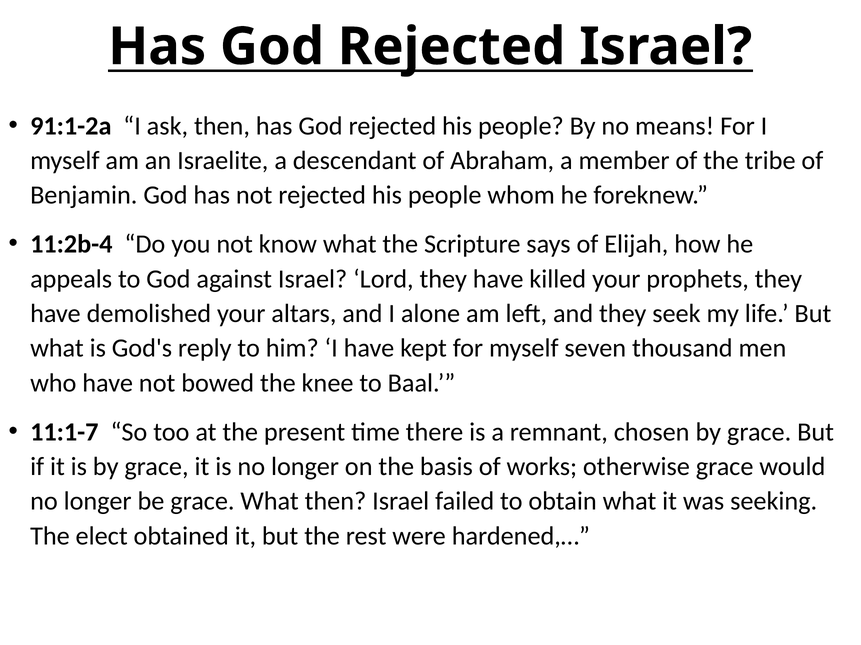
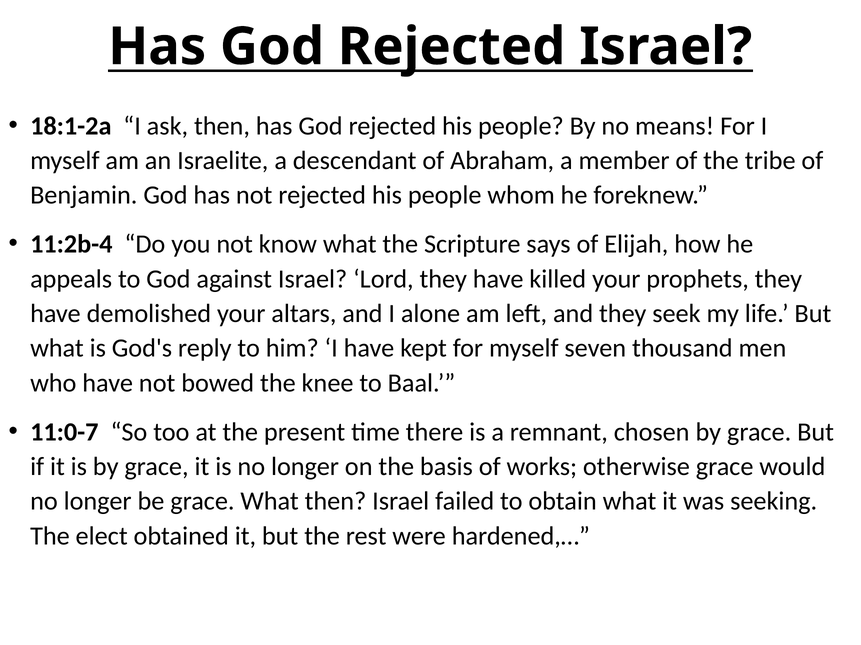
91:1-2a: 91:1-2a -> 18:1-2a (71, 126)
11:1-7: 11:1-7 -> 11:0-7 (64, 432)
